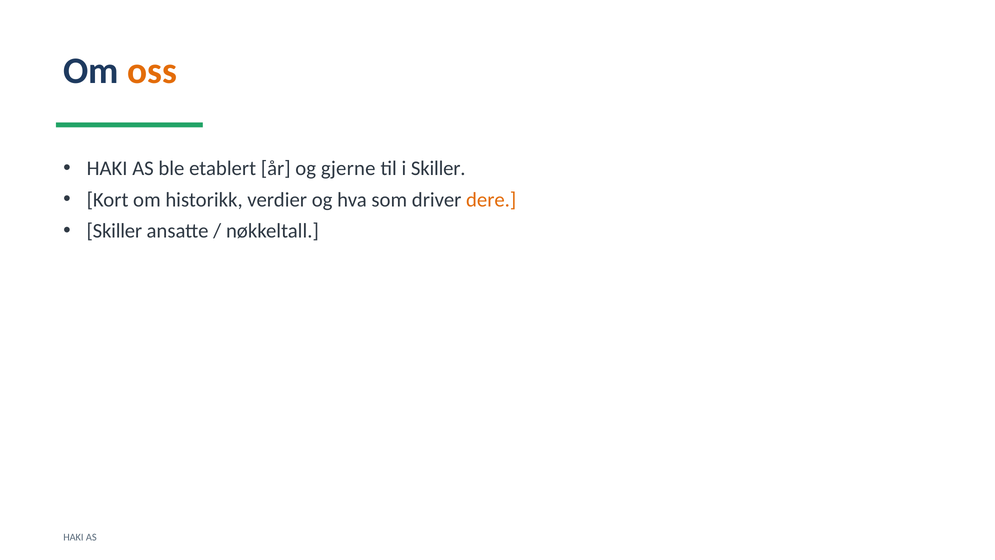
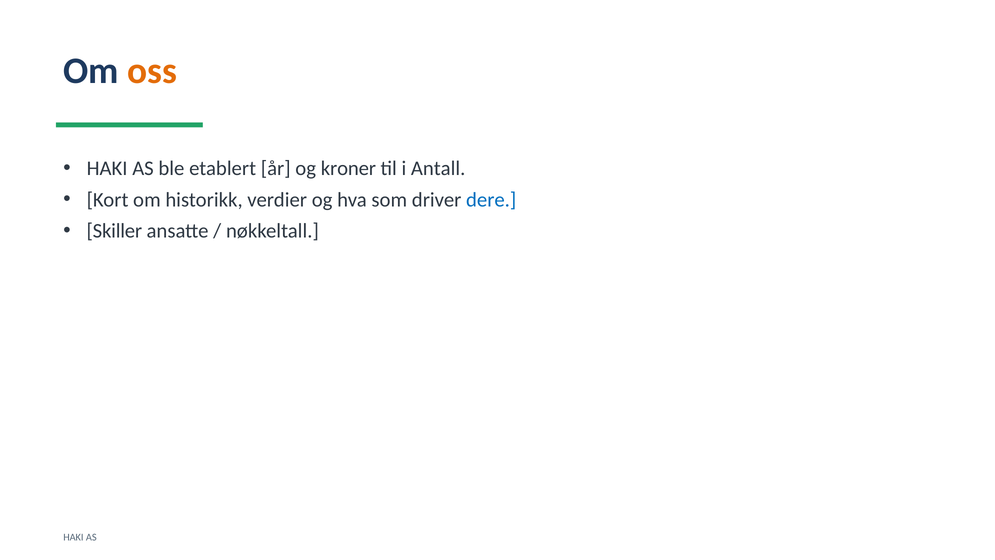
gjerne: gjerne -> kroner (348, 169)
i Skiller: Skiller -> Antall (438, 169)
dere colour: orange -> blue (491, 200)
